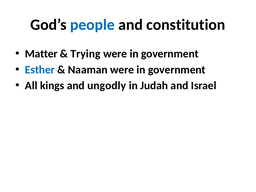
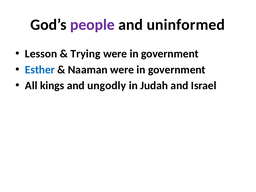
people colour: blue -> purple (92, 25)
constitution: constitution -> uninformed (186, 25)
Matter: Matter -> Lesson (41, 54)
